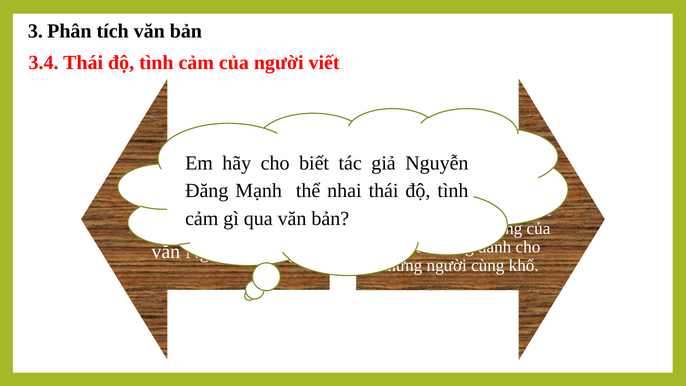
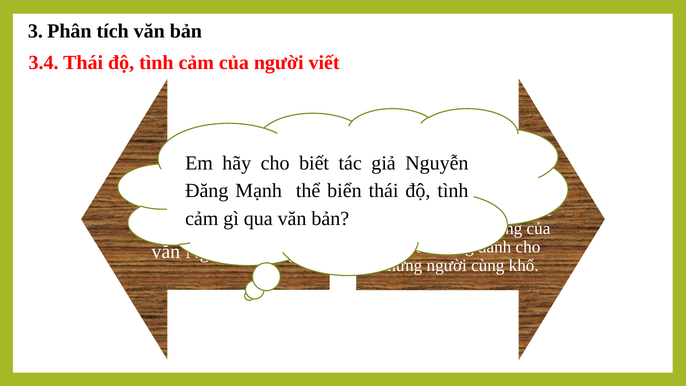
nhai: nhai -> biển (344, 191)
